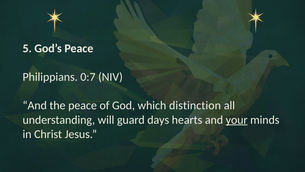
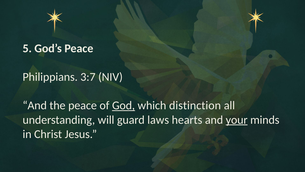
0:7: 0:7 -> 3:7 (88, 77)
God underline: none -> present (124, 105)
days: days -> laws (158, 120)
